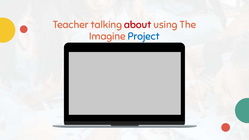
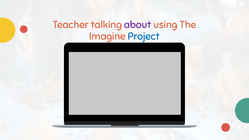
about colour: red -> purple (138, 25)
